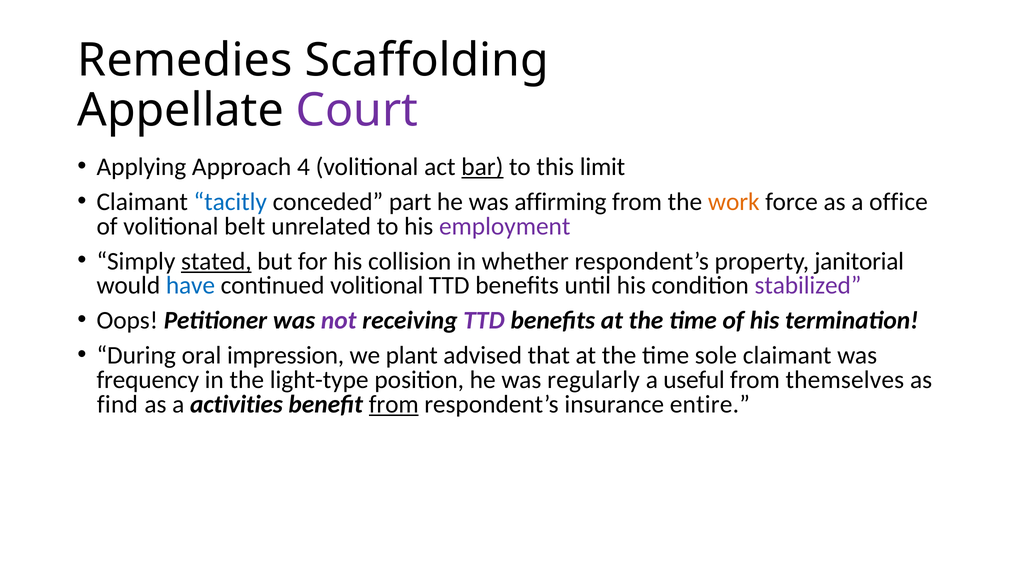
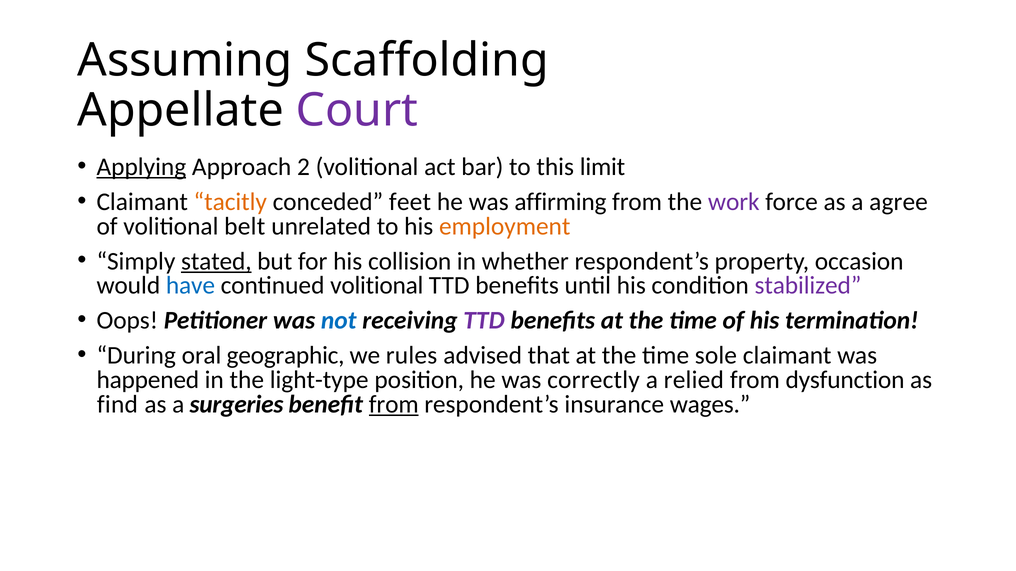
Remedies: Remedies -> Assuming (185, 60)
Applying underline: none -> present (141, 167)
4: 4 -> 2 (304, 167)
bar underline: present -> none (482, 167)
tacitly colour: blue -> orange (230, 202)
part: part -> feet (410, 202)
work colour: orange -> purple (734, 202)
office: office -> agree (899, 202)
employment colour: purple -> orange (505, 226)
janitorial: janitorial -> occasion (859, 261)
not colour: purple -> blue (339, 321)
impression: impression -> geographic (286, 356)
plant: plant -> rules (412, 356)
frequency: frequency -> happened (148, 380)
regularly: regularly -> correctly (593, 380)
useful: useful -> relied (694, 380)
themselves: themselves -> dysfunction (845, 380)
activities: activities -> surgeries (237, 405)
entire: entire -> wages (710, 405)
